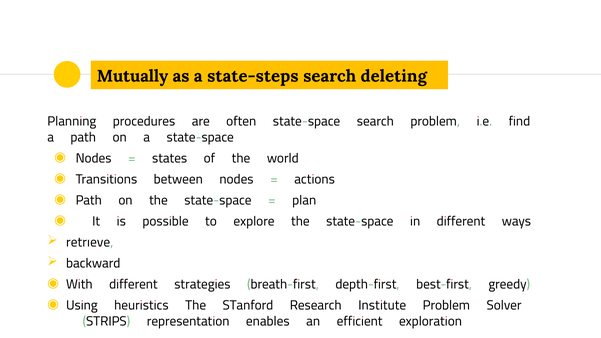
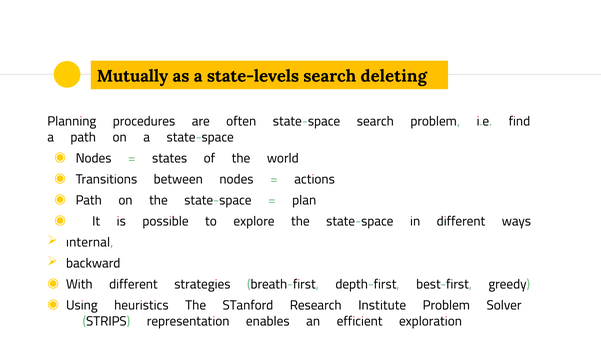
state-steps: state-steps -> state-levels (253, 76)
retrieve: retrieve -> internal (88, 242)
